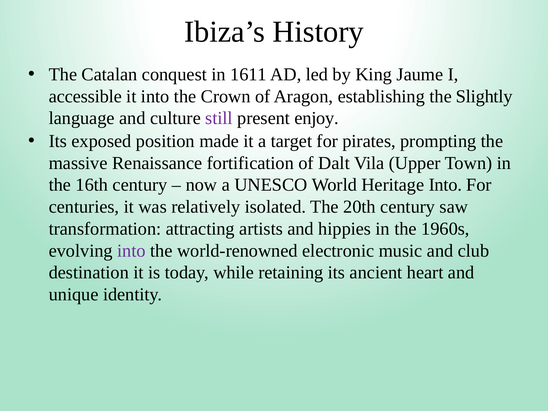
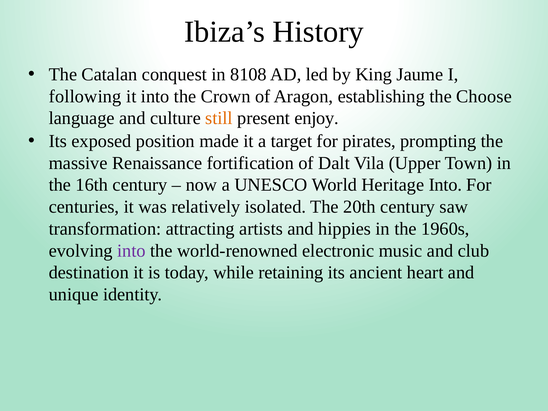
1611: 1611 -> 8108 (248, 74)
accessible: accessible -> following (85, 96)
Slightly: Slightly -> Choose (484, 96)
still colour: purple -> orange (219, 118)
